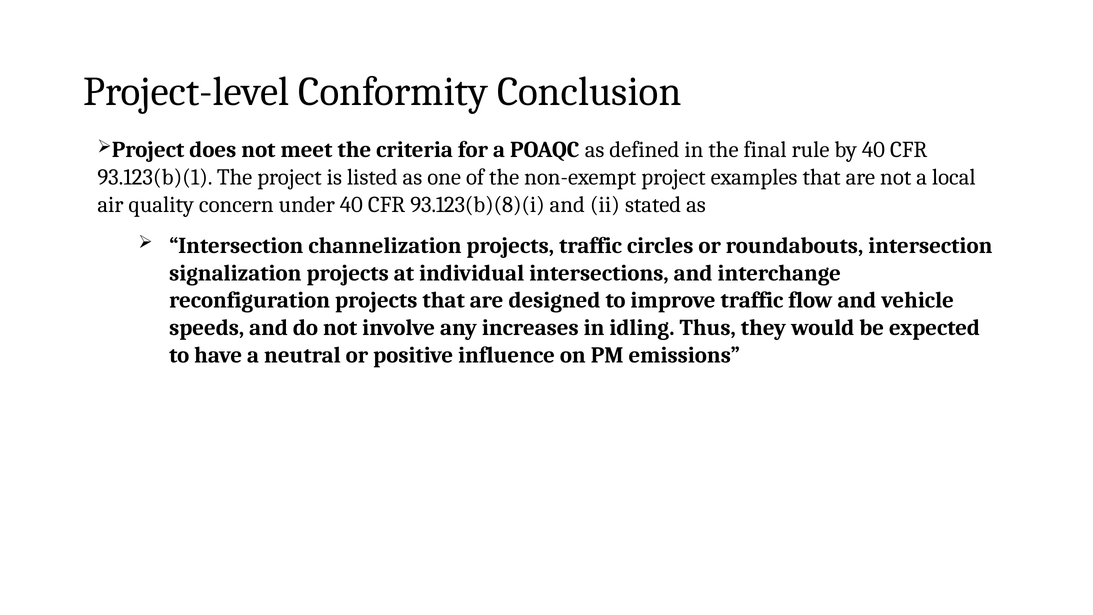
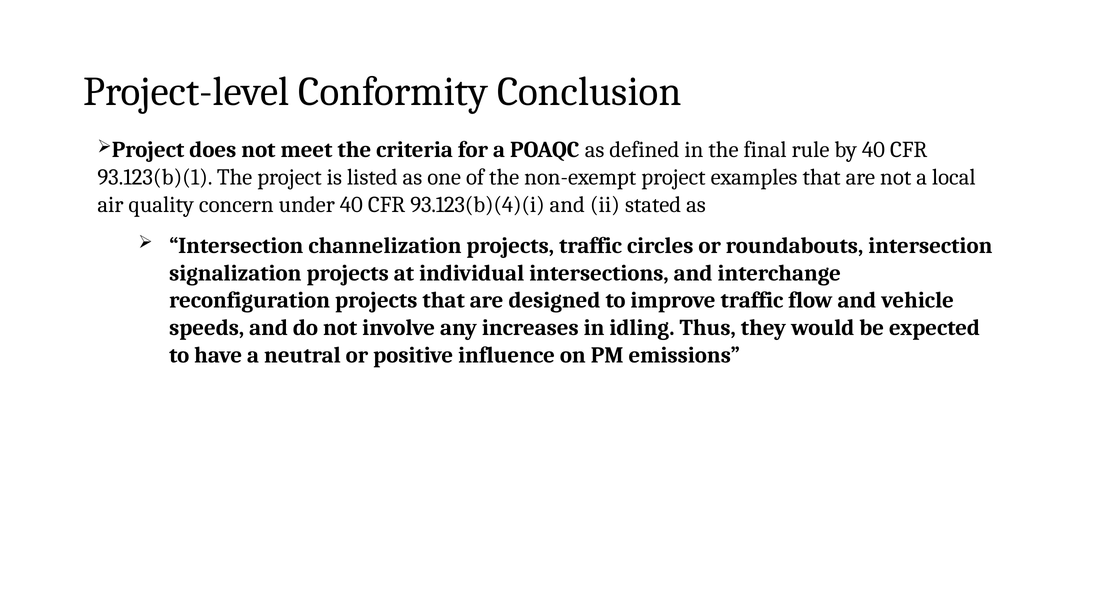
93.123(b)(8)(i: 93.123(b)(8)(i -> 93.123(b)(4)(i (478, 205)
